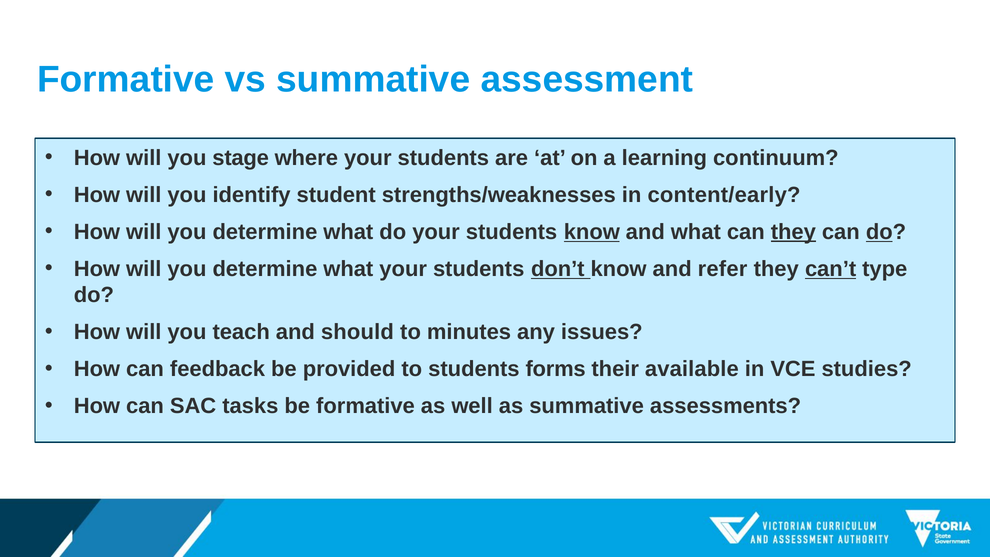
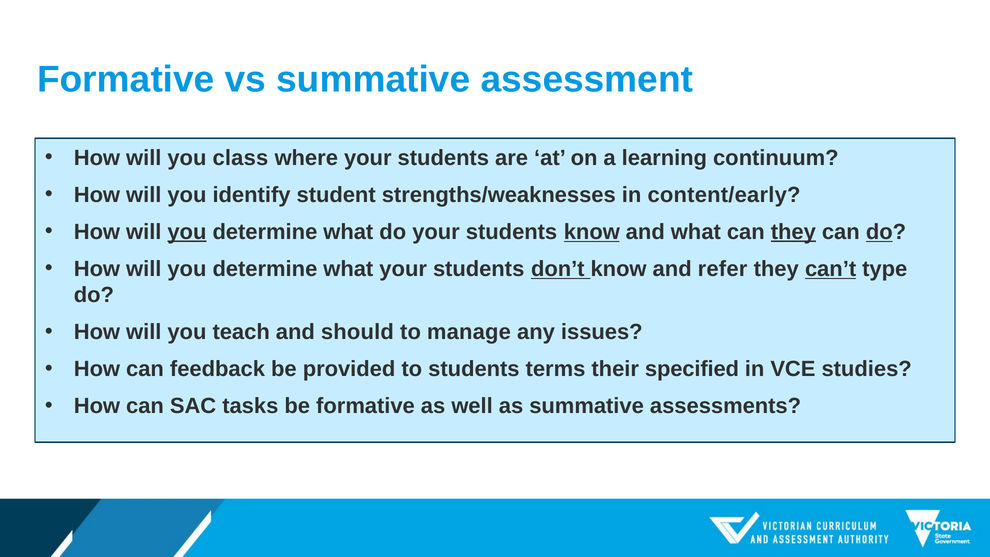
stage: stage -> class (240, 158)
you underline: none -> present (187, 232)
minutes: minutes -> manage (469, 332)
forms: forms -> terms (556, 369)
available: available -> specified (692, 369)
